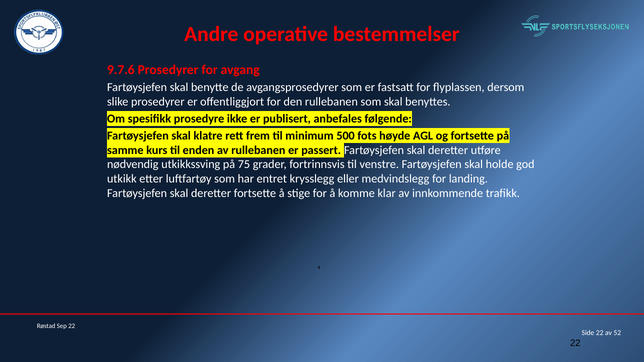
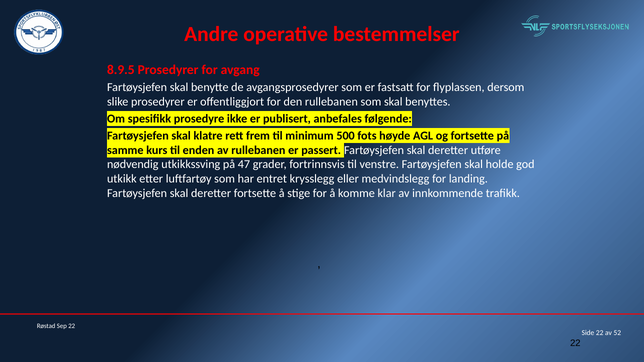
9.7.6: 9.7.6 -> 8.9.5 (121, 70)
75: 75 -> 47 (244, 165)
